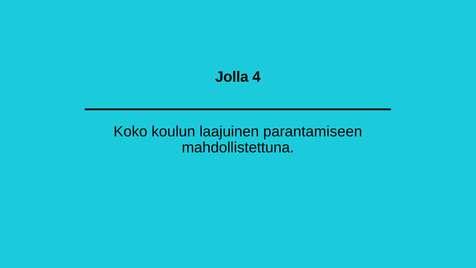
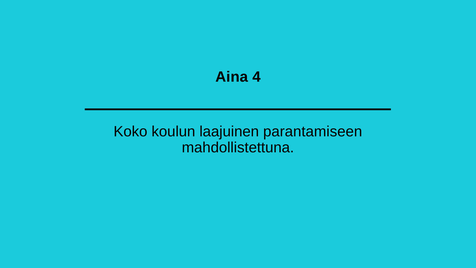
Jolla: Jolla -> Aina (232, 77)
